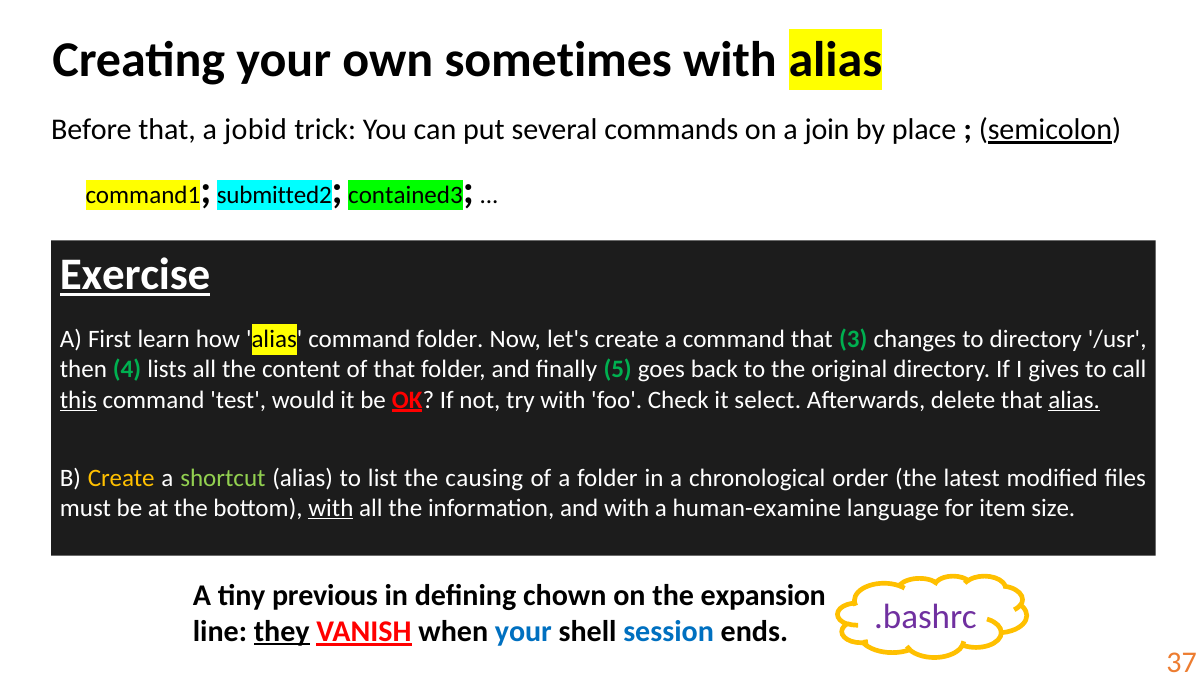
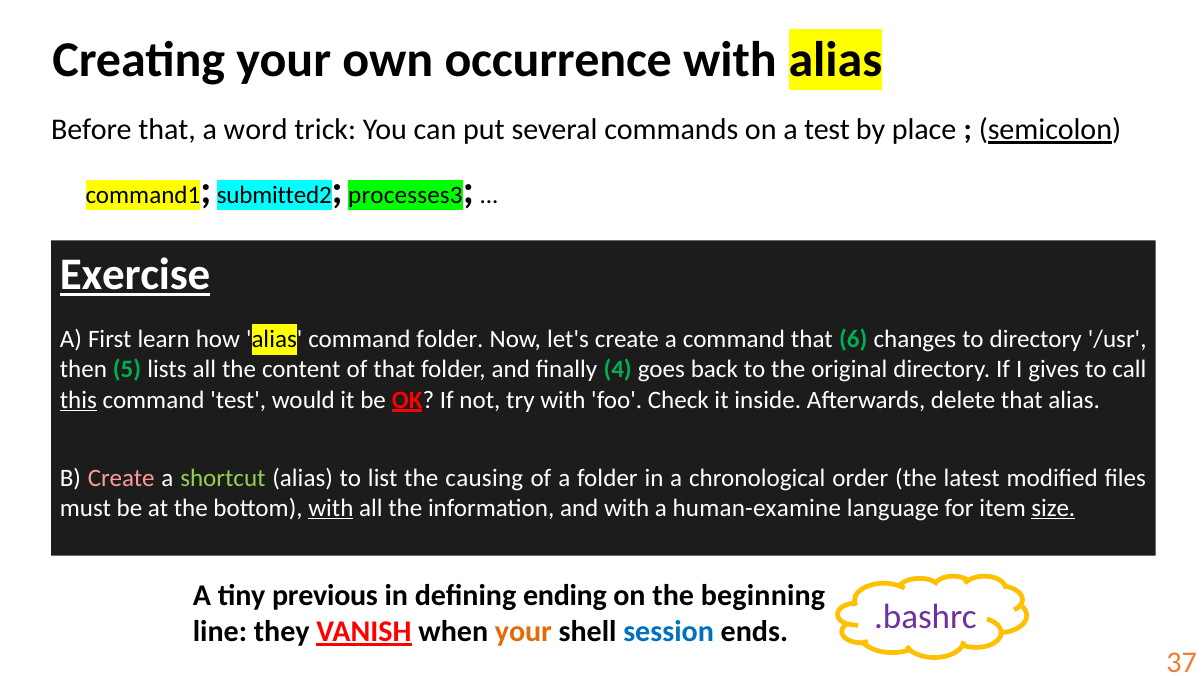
sometimes: sometimes -> occurrence (558, 60)
jobid: jobid -> word (256, 130)
a join: join -> test (827, 130)
contained3: contained3 -> processes3 (405, 195)
3: 3 -> 6 (853, 340)
4: 4 -> 5 (127, 370)
5: 5 -> 4 (618, 370)
select: select -> inside (768, 400)
alias underline: present -> none (1074, 400)
Create colour: yellow -> pink (121, 478)
size underline: none -> present (1053, 508)
chown: chown -> ending (565, 595)
expansion: expansion -> beginning (763, 595)
they underline: present -> none (282, 632)
your colour: blue -> orange (523, 632)
